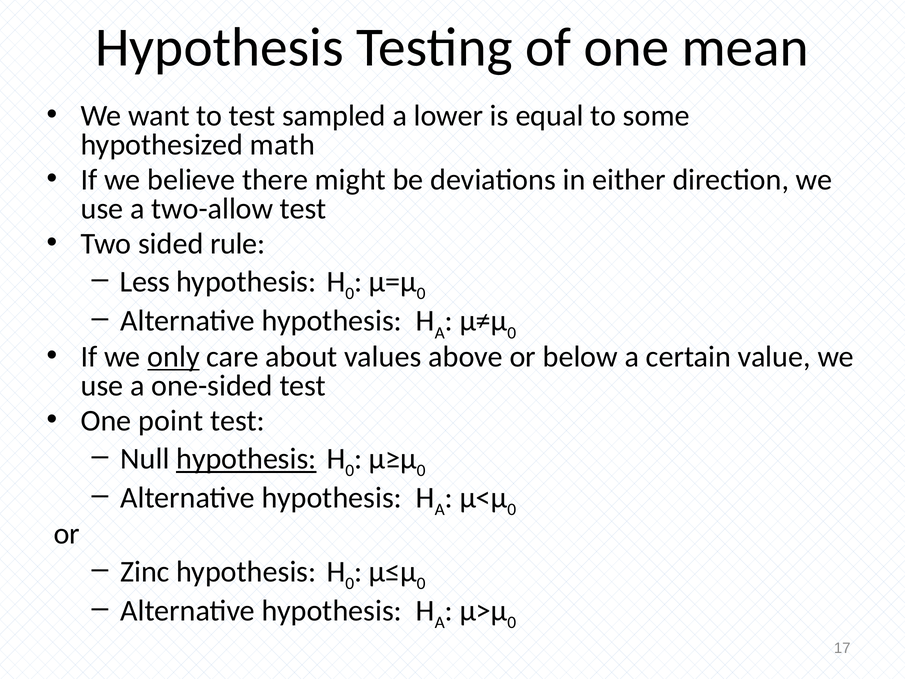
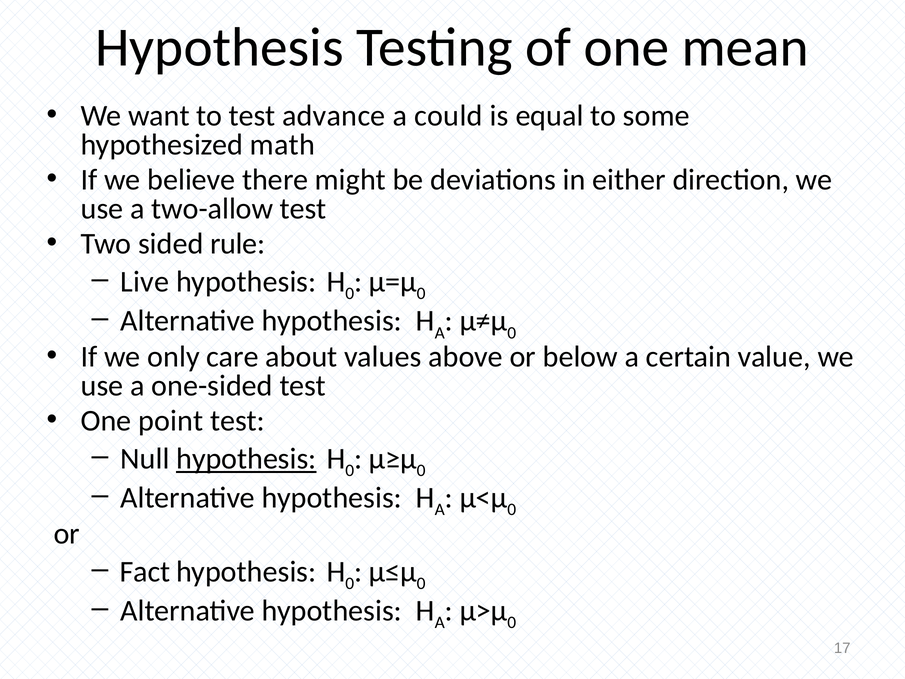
sampled: sampled -> advance (334, 116)
lower: lower -> could (448, 116)
Less: Less -> Live (145, 282)
only underline: present -> none (173, 357)
Zinc: Zinc -> Fact (145, 572)
